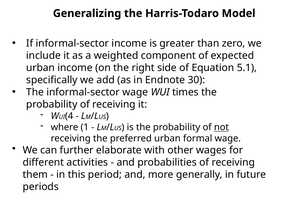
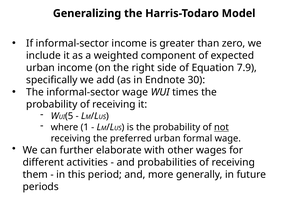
5.1: 5.1 -> 7.9 (247, 68)
4: 4 -> 5 (69, 116)
